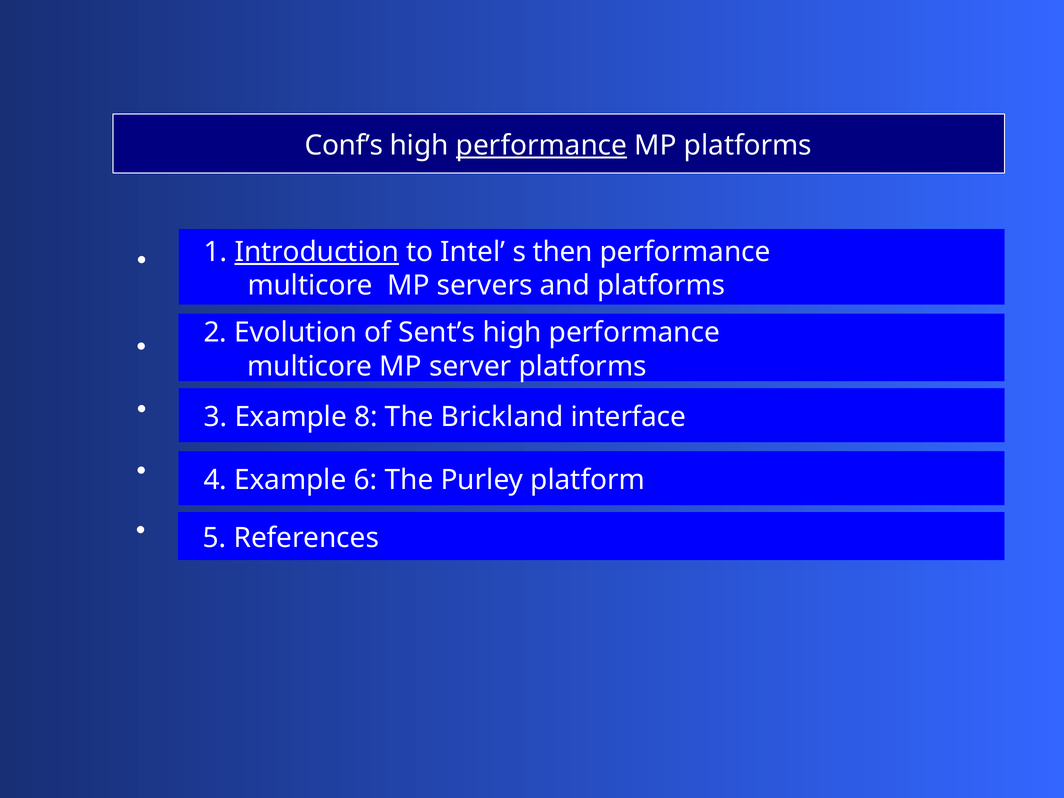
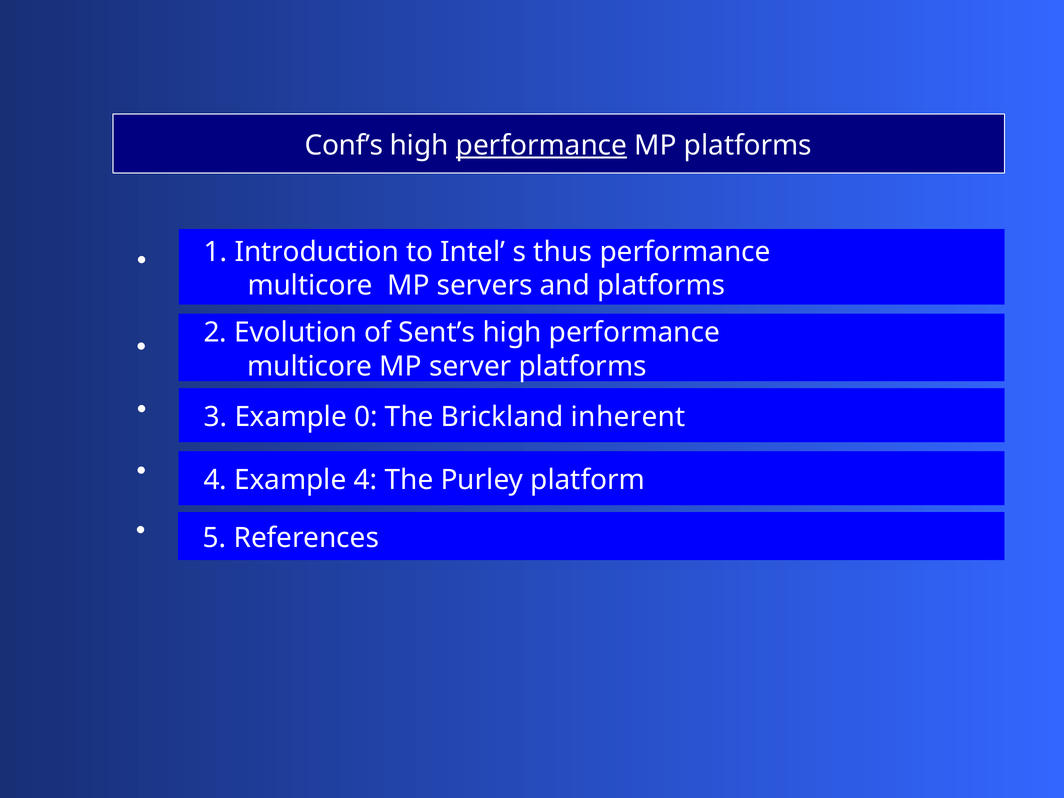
Introduction underline: present -> none (317, 252)
then: then -> thus (563, 252)
8: 8 -> 0 (366, 417)
interface: interface -> inherent (628, 417)
Example 6: 6 -> 4 (366, 480)
